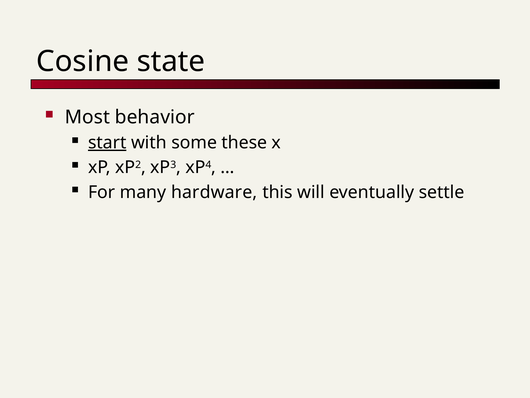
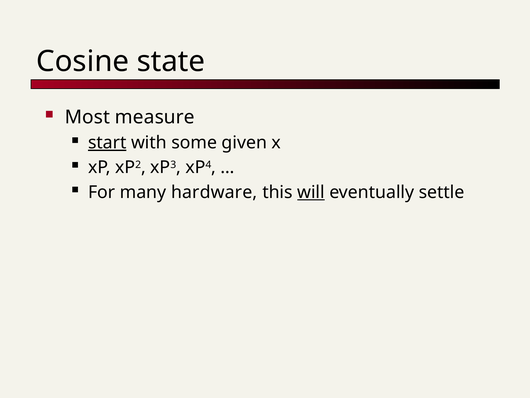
behavior: behavior -> measure (155, 117)
these: these -> given (244, 143)
will underline: none -> present (311, 192)
